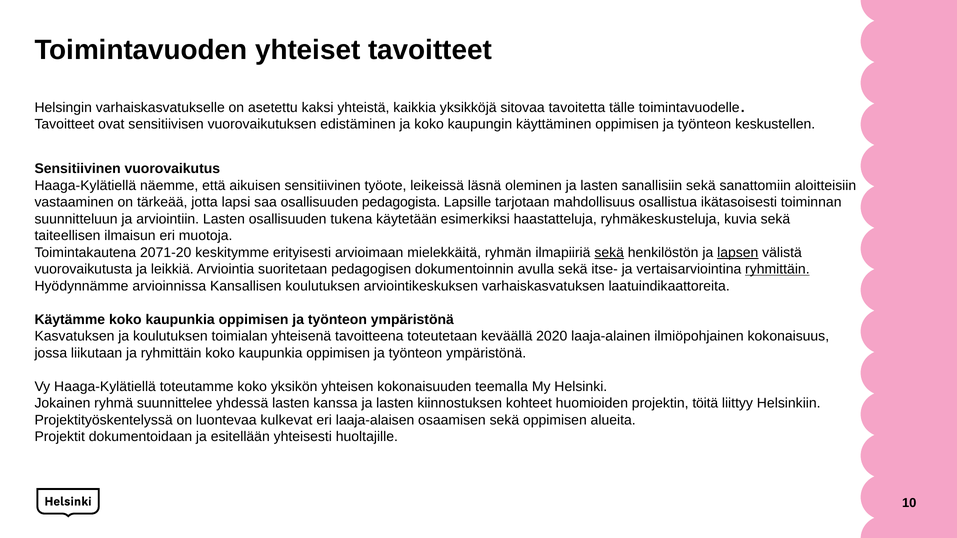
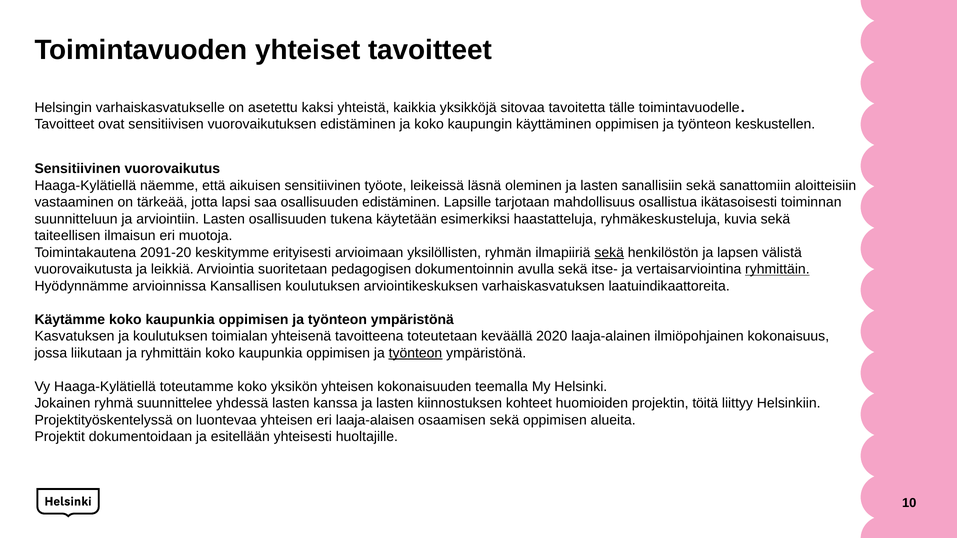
osallisuuden pedagogista: pedagogista -> edistäminen (401, 202)
2071-20: 2071-20 -> 2091-20 (166, 253)
mielekkäitä: mielekkäitä -> yksilöllisten (444, 253)
lapsen underline: present -> none (738, 253)
työnteon underline: none -> present (415, 353)
luontevaa kulkevat: kulkevat -> yhteisen (287, 420)
